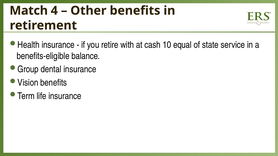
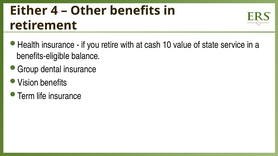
Match: Match -> Either (29, 11)
equal: equal -> value (182, 45)
